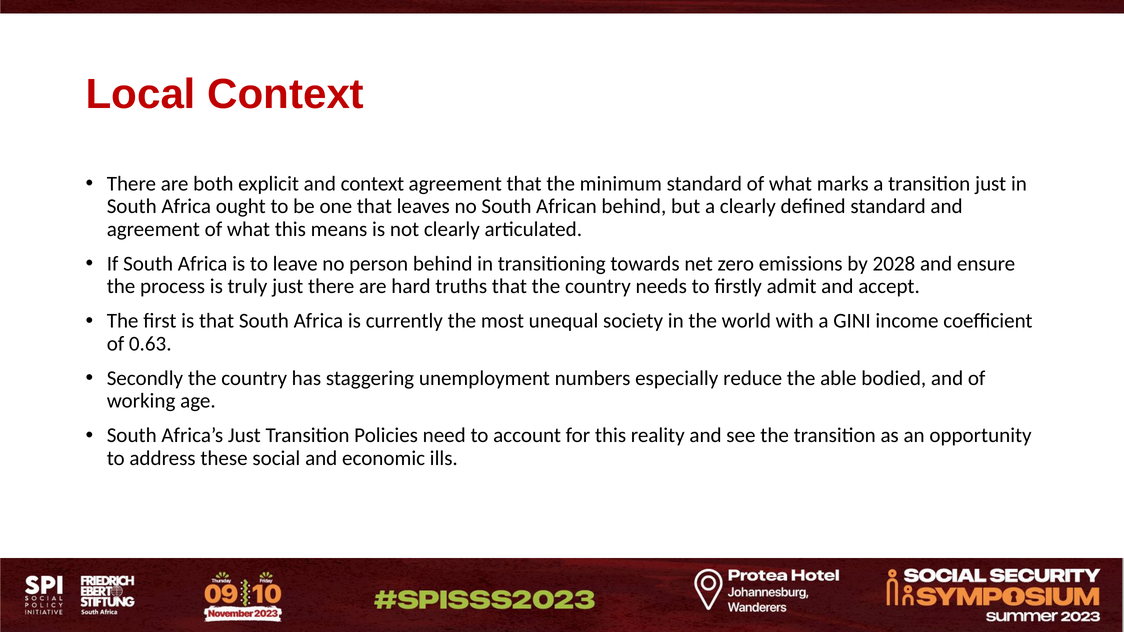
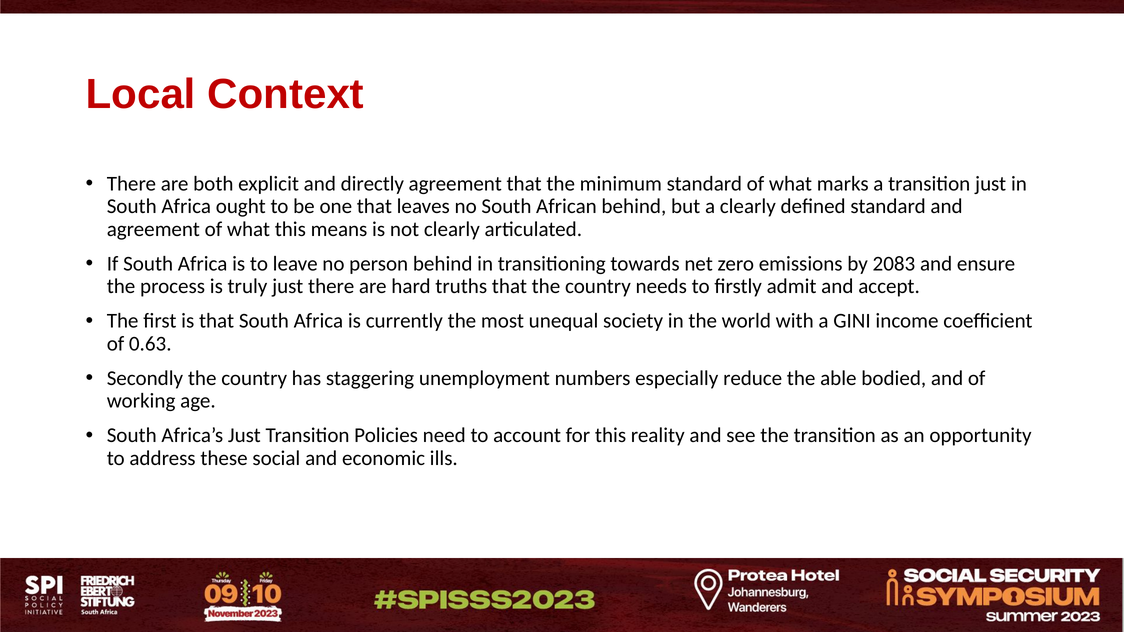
and context: context -> directly (372, 184)
2028: 2028 -> 2083 (894, 264)
